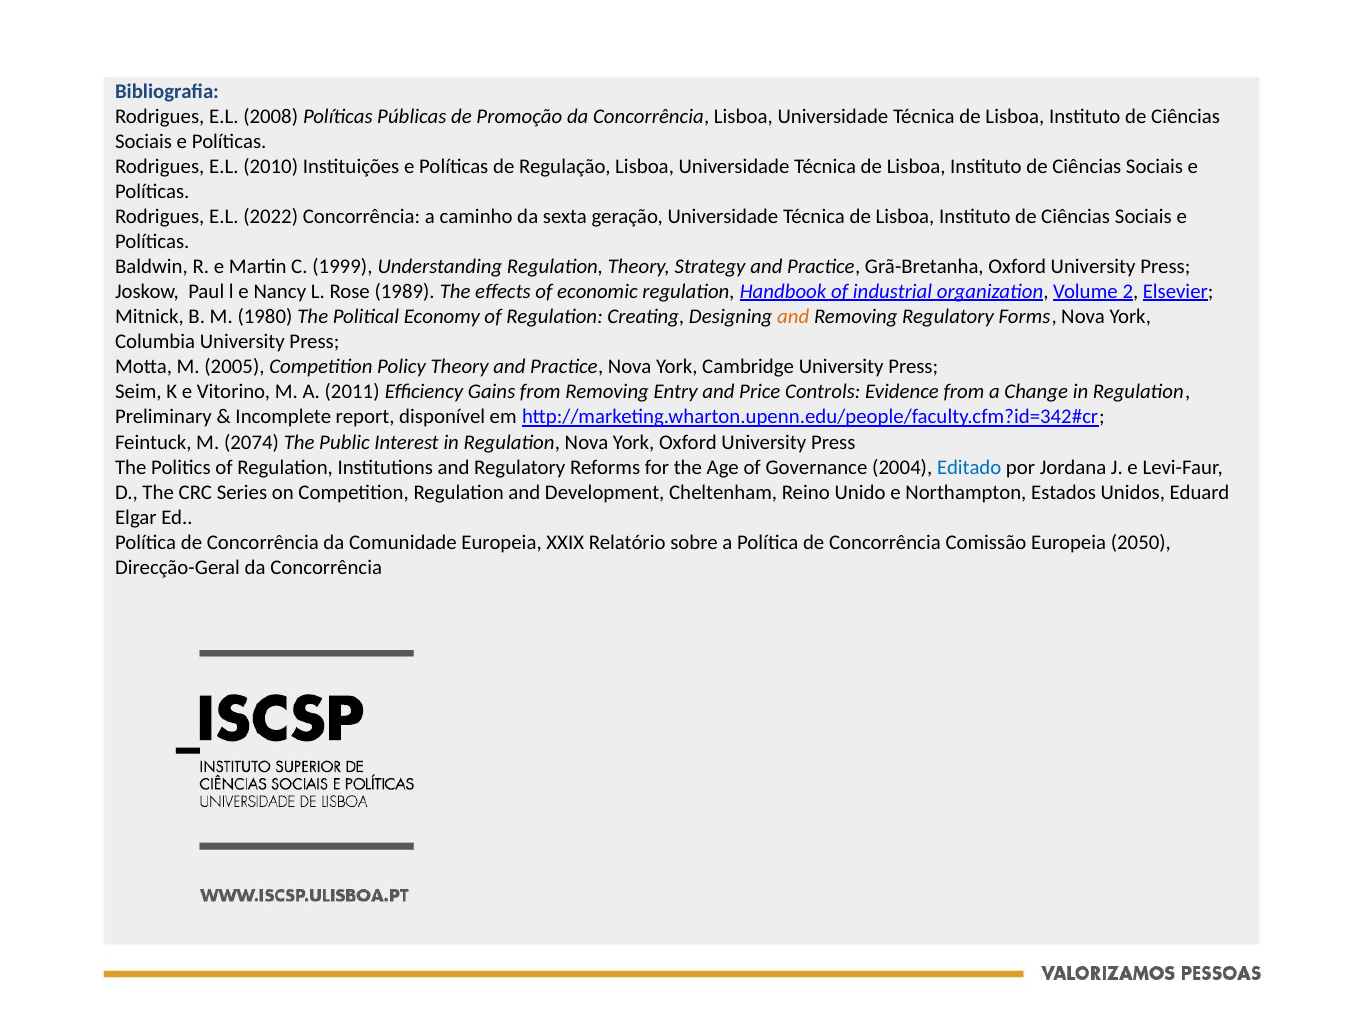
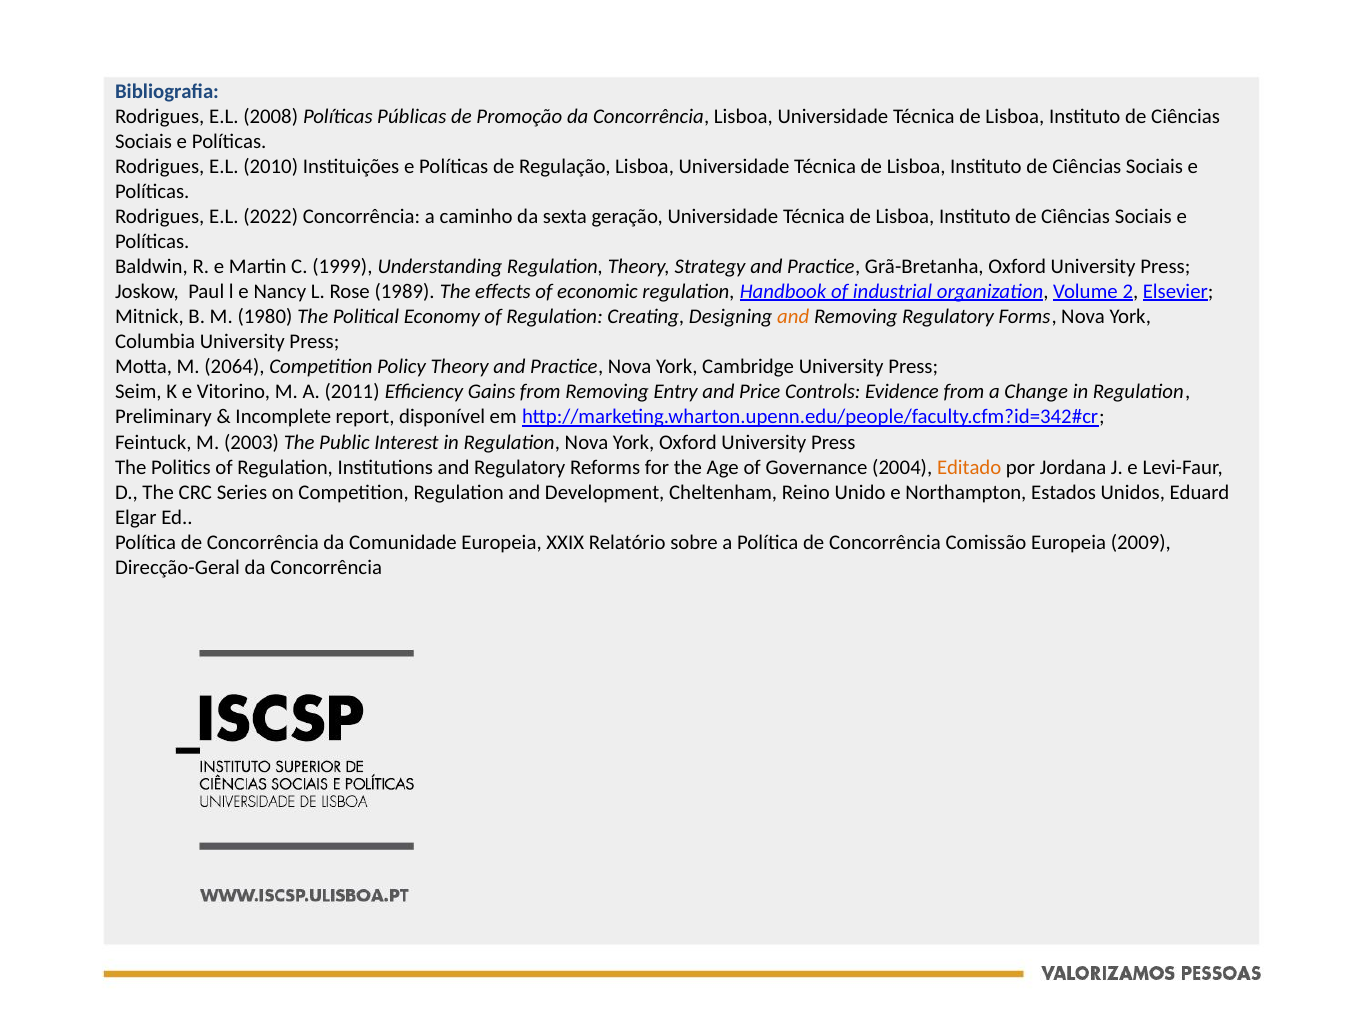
2005: 2005 -> 2064 (234, 367)
2074: 2074 -> 2003 (251, 442)
Editado colour: blue -> orange (969, 467)
2050: 2050 -> 2009 (1141, 542)
